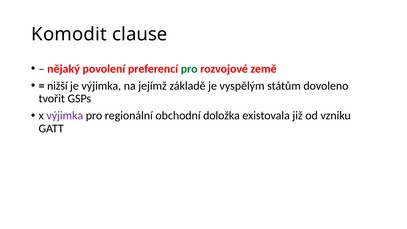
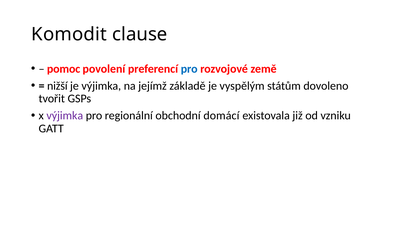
nějaký: nějaký -> pomoc (64, 69)
pro colour: green -> blue (189, 69)
doložka: doložka -> domácí (221, 116)
